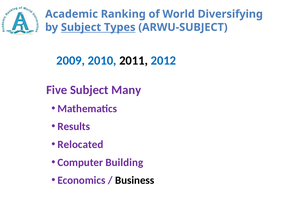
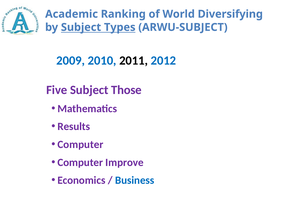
Many: Many -> Those (126, 90)
Relocated: Relocated -> Computer (80, 144)
Building: Building -> Improve (124, 162)
Business colour: black -> blue (135, 180)
